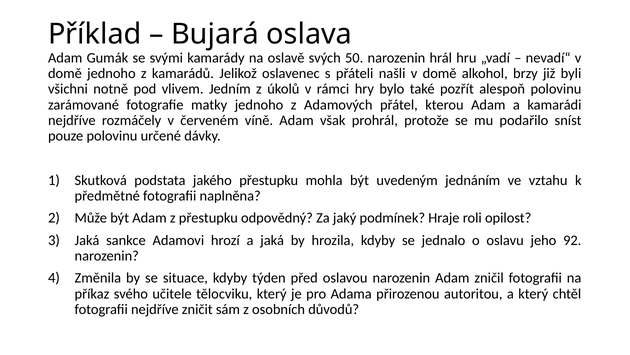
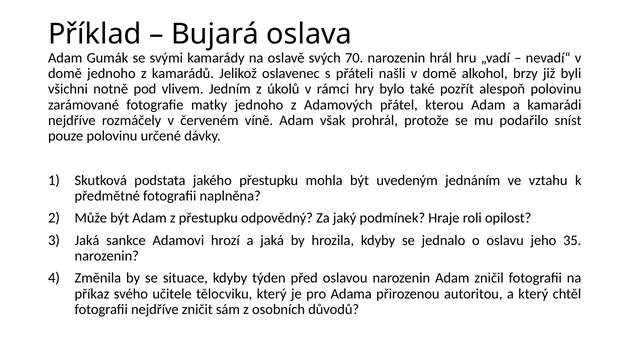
50: 50 -> 70 (354, 58)
92: 92 -> 35 (572, 240)
